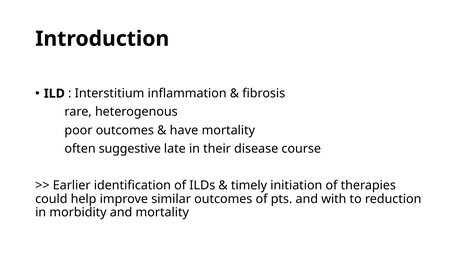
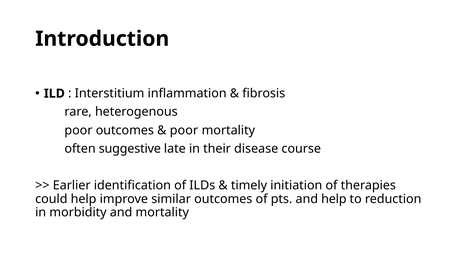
have: have -> poor (184, 130)
and with: with -> help (334, 199)
